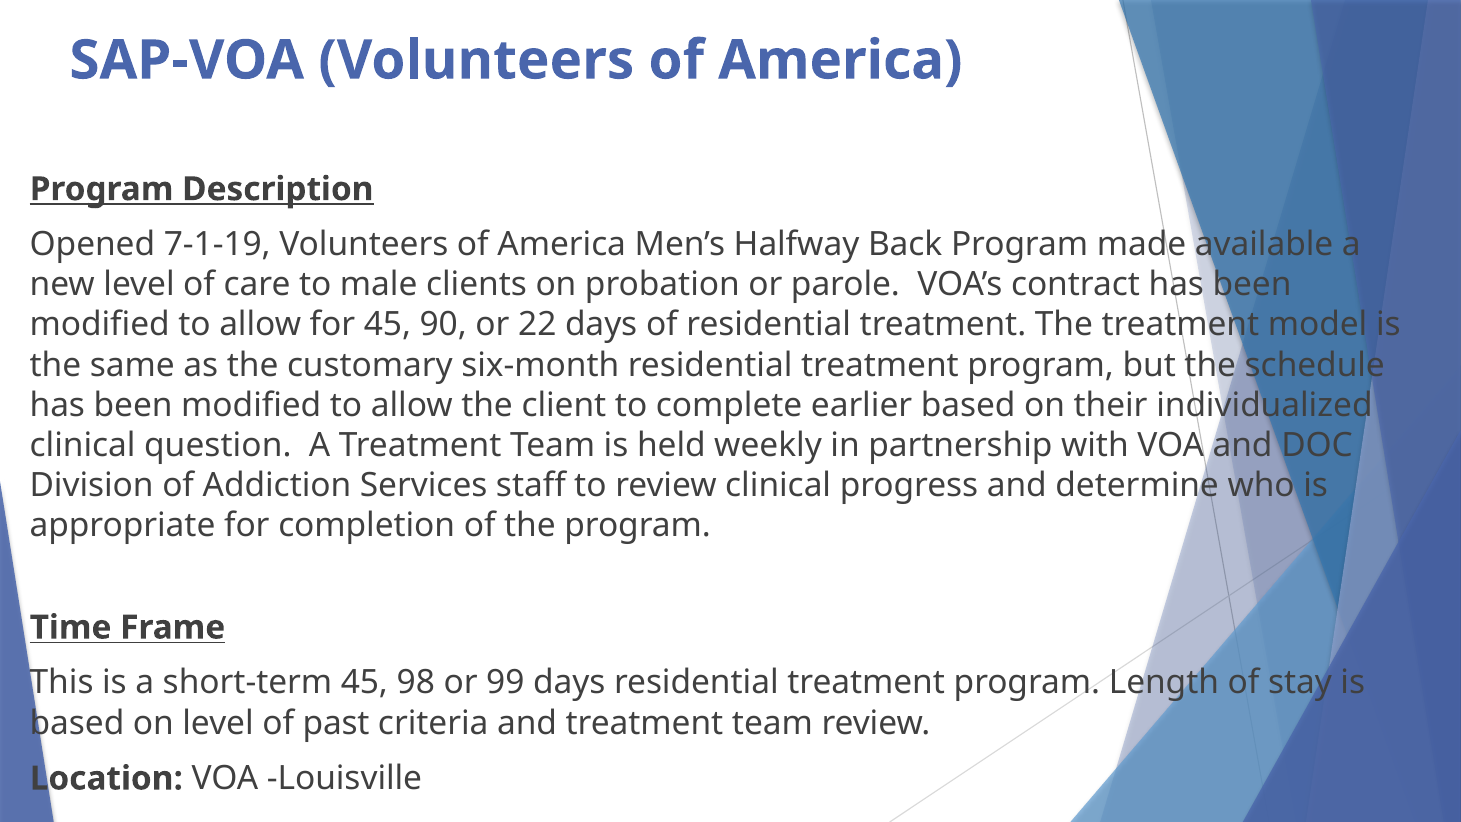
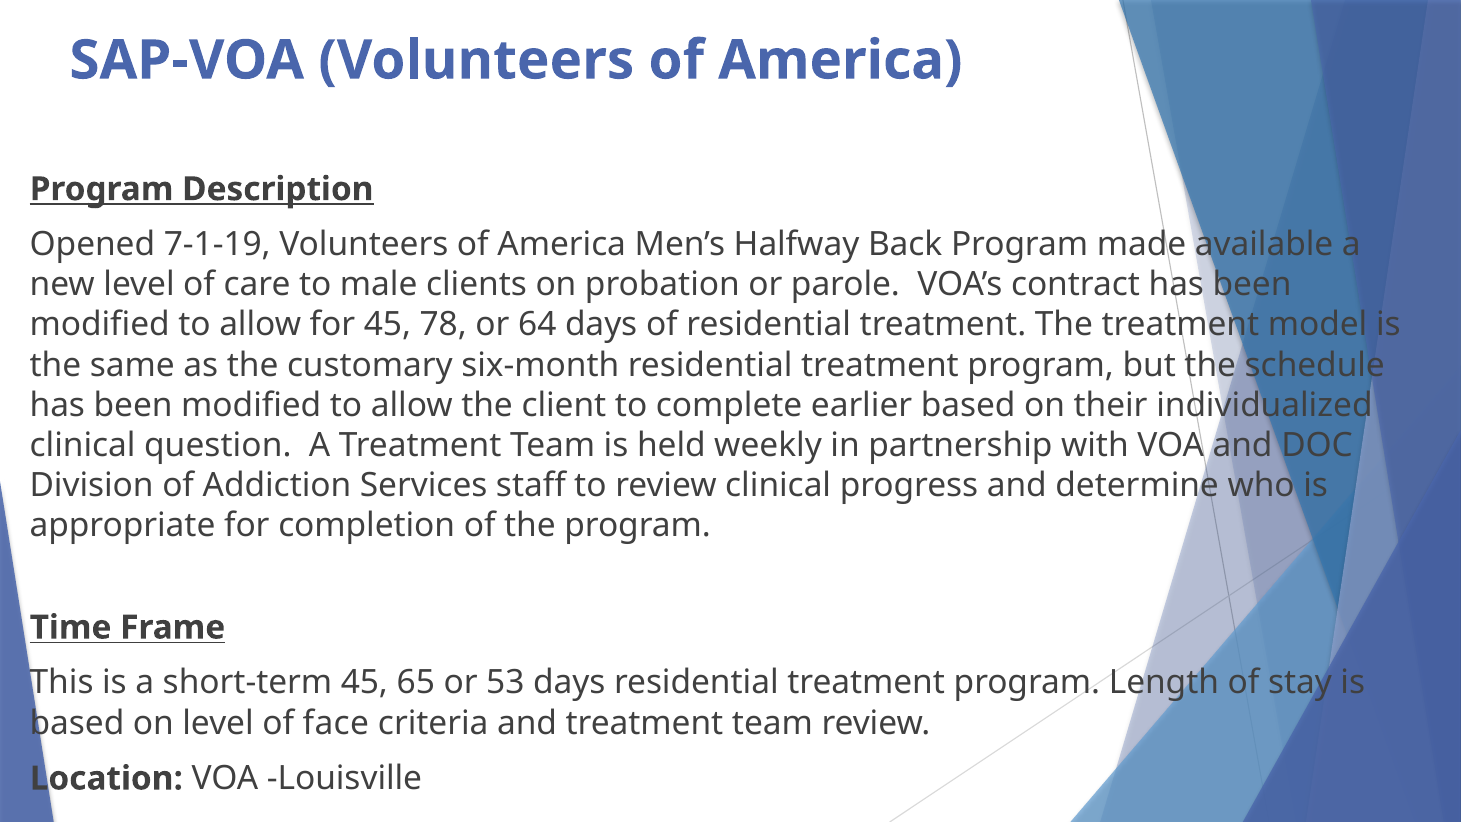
90: 90 -> 78 (443, 325)
22: 22 -> 64 (537, 325)
98: 98 -> 65 (416, 683)
99: 99 -> 53 (505, 683)
past: past -> face (336, 723)
